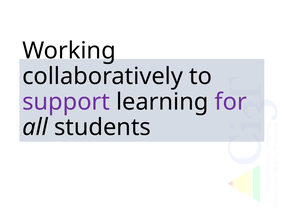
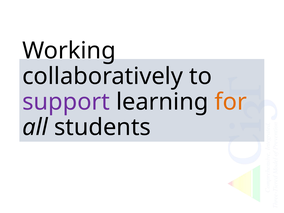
for colour: purple -> orange (231, 102)
